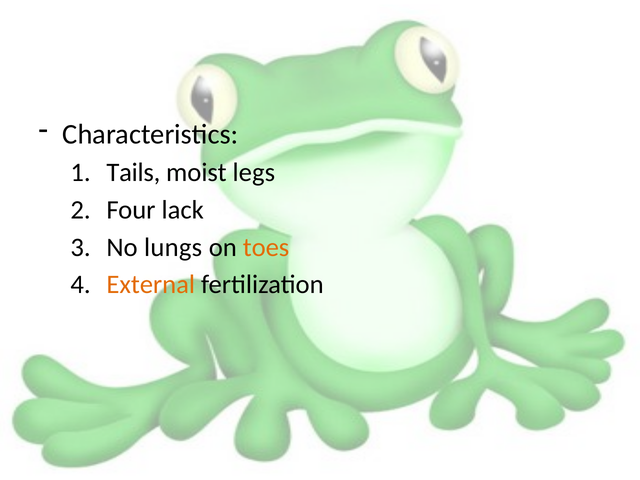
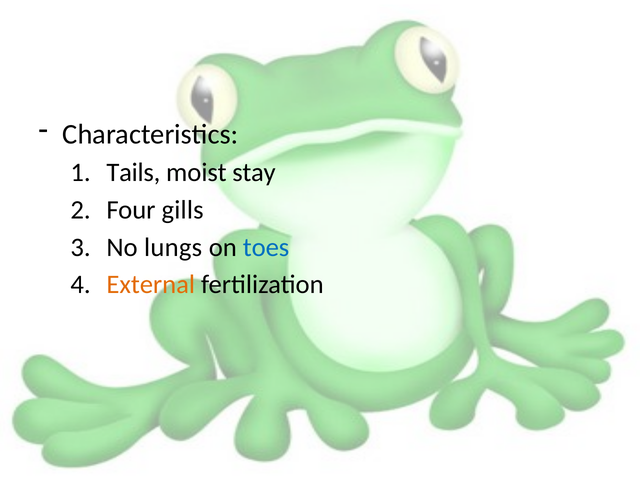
legs: legs -> stay (254, 173)
lack: lack -> gills (183, 210)
toes colour: orange -> blue (266, 247)
